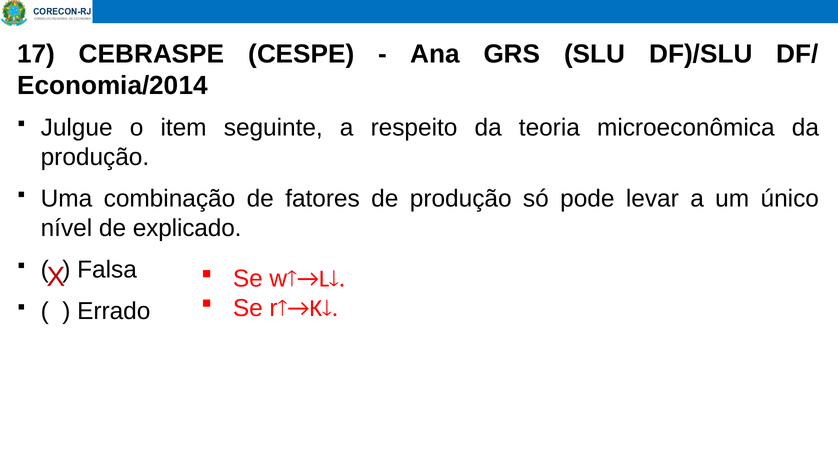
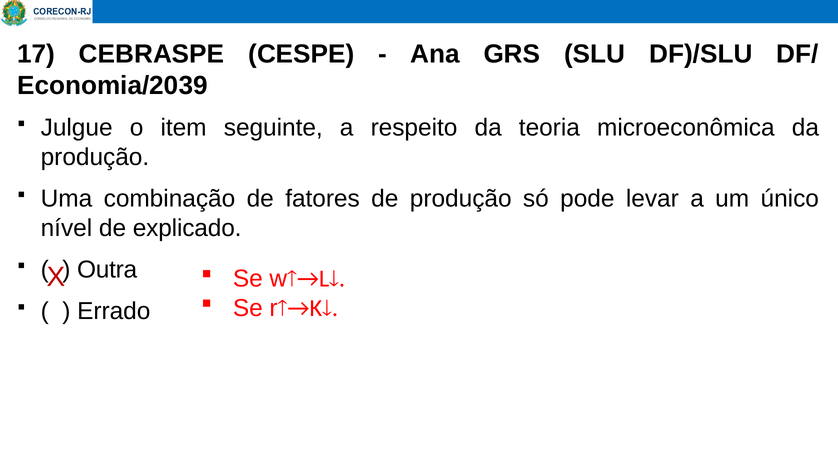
Economia/2014: Economia/2014 -> Economia/2039 (112, 86)
Falsa: Falsa -> Outra (107, 269)
